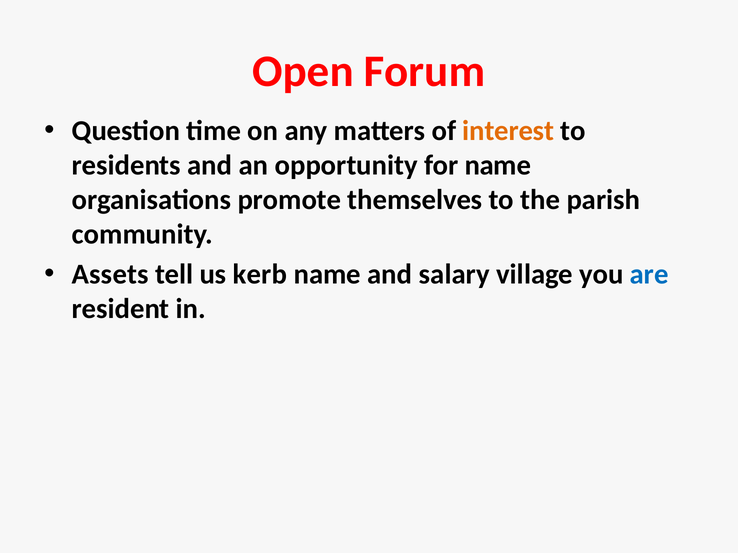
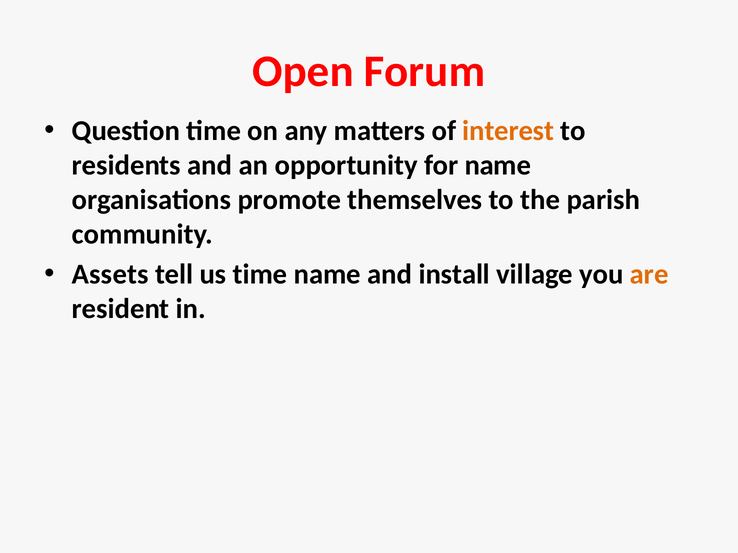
us kerb: kerb -> time (260, 275)
salary: salary -> install (454, 275)
are colour: blue -> orange (649, 275)
